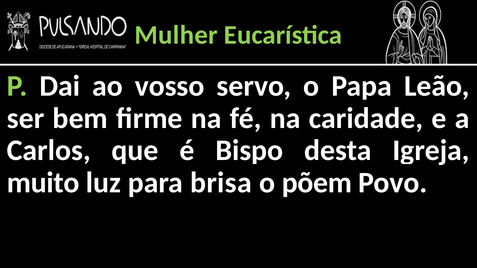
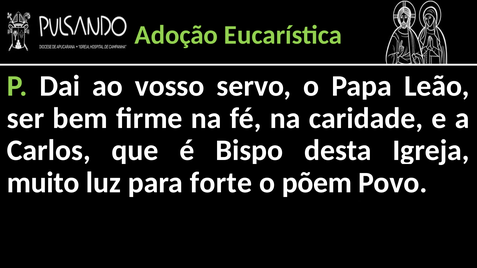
Mulher: Mulher -> Adoção (176, 35)
brisa: brisa -> forte (221, 183)
